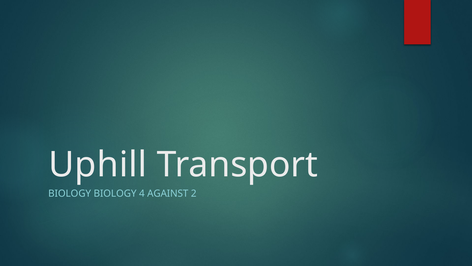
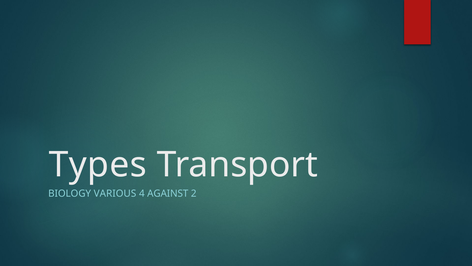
Uphill: Uphill -> Types (98, 164)
BIOLOGY BIOLOGY: BIOLOGY -> VARIOUS (115, 193)
